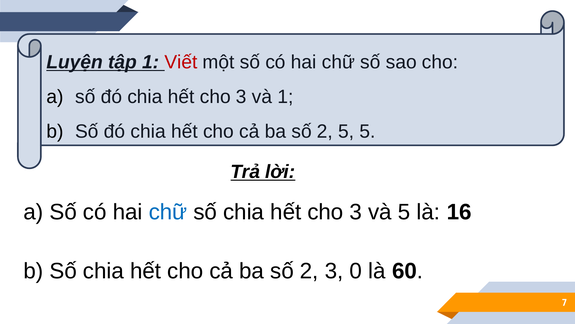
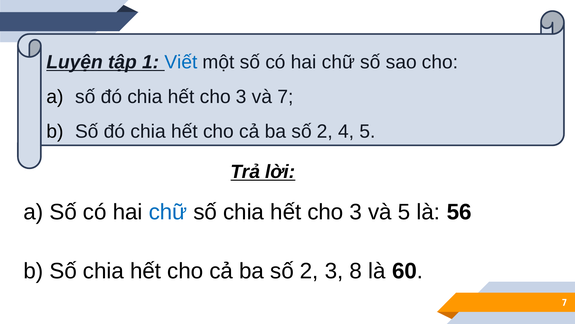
Viết colour: red -> blue (181, 62)
và 1: 1 -> 7 (286, 97)
2 5: 5 -> 4 (346, 131)
16: 16 -> 56 (459, 212)
0: 0 -> 8 (356, 271)
